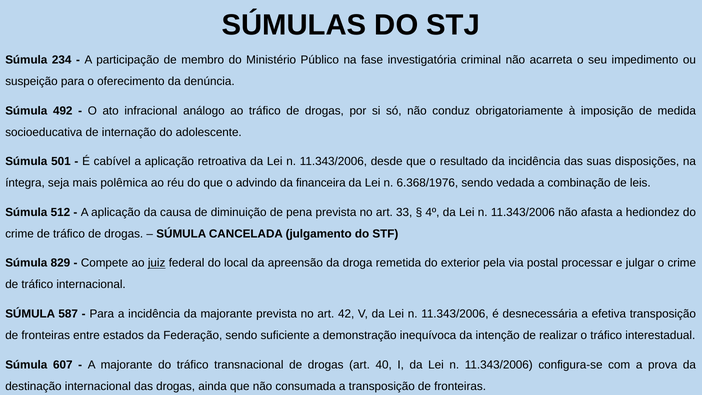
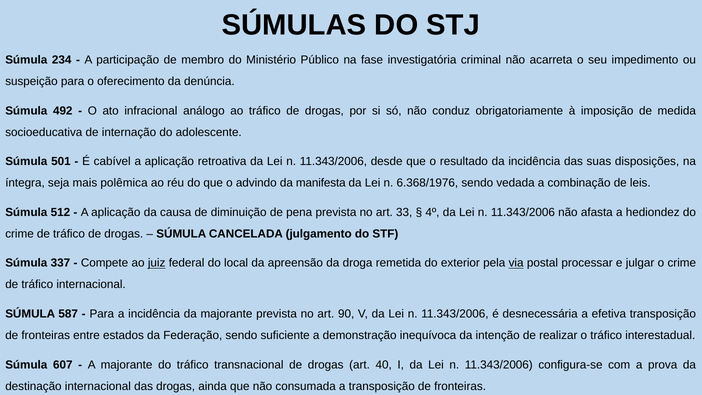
financeira: financeira -> manifesta (321, 183)
829: 829 -> 337 (60, 263)
via underline: none -> present (516, 263)
42: 42 -> 90 (346, 314)
